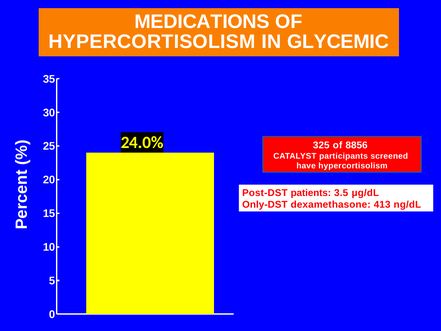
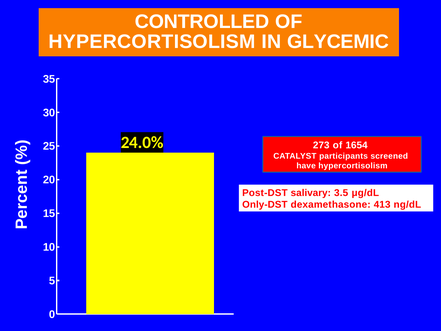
MEDICATIONS: MEDICATIONS -> CONTROLLED (202, 22)
325: 325 -> 273 (321, 145)
8856: 8856 -> 1654 (357, 145)
patients: patients -> salivary (311, 193)
